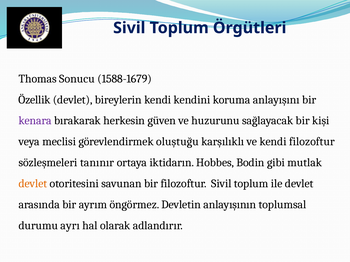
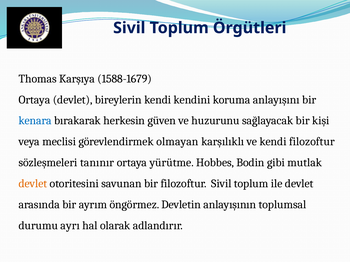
Sonucu: Sonucu -> Karşıya (77, 79)
Özellik: Özellik -> Ortaya (34, 100)
kenara colour: purple -> blue (35, 121)
oluştuğu: oluştuğu -> olmayan (177, 142)
iktidarın: iktidarın -> yürütme (172, 163)
